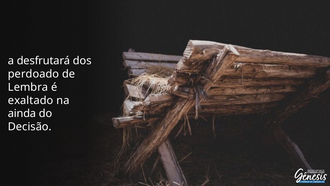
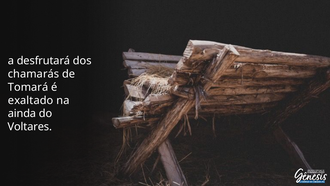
perdoado: perdoado -> chamarás (34, 74)
Lembra: Lembra -> Tomará (28, 87)
Decisão: Decisão -> Voltares (30, 127)
